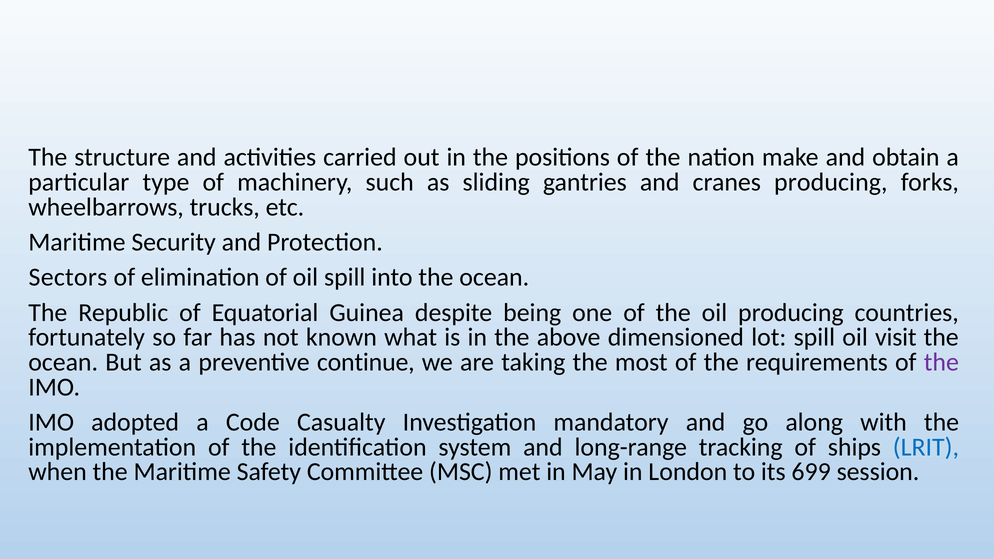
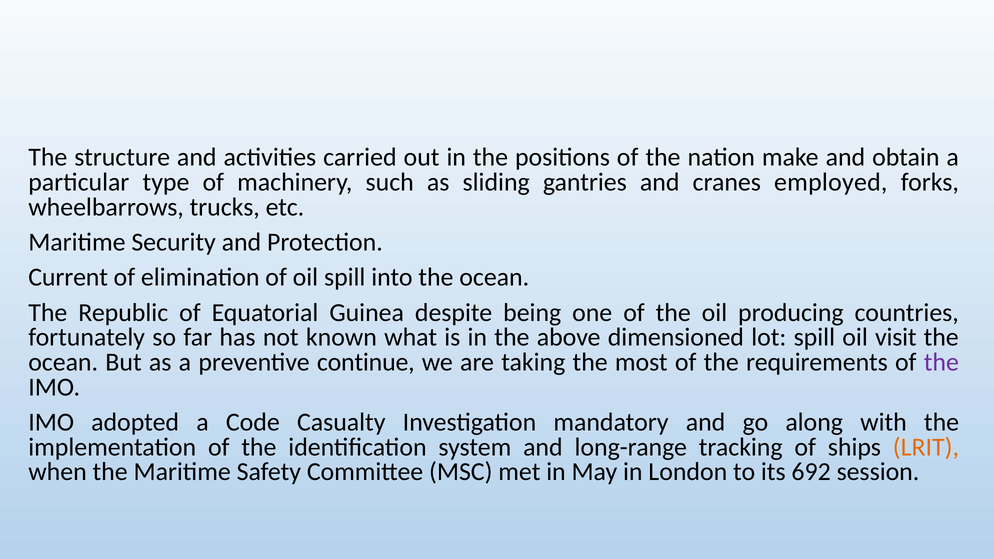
cranes producing: producing -> employed (831, 182)
Sectors: Sectors -> Current (68, 277)
LRIT colour: blue -> orange (926, 447)
699: 699 -> 692 (811, 472)
